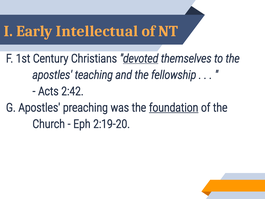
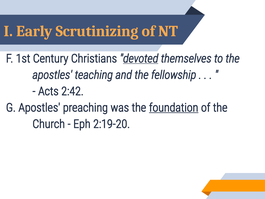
Intellectual: Intellectual -> Scrutinizing (97, 31)
